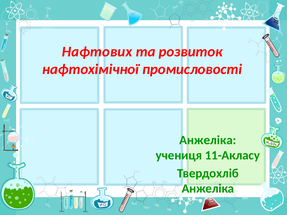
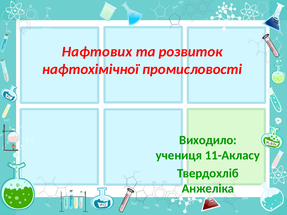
Анжеліка: Анжеліка -> Виходило (208, 140)
